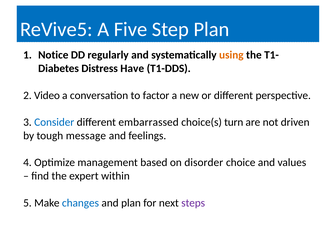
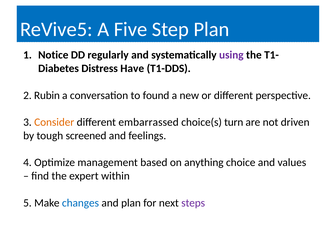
using colour: orange -> purple (231, 55)
Video: Video -> Rubin (47, 95)
factor: factor -> found (156, 95)
Consider colour: blue -> orange (54, 122)
message: message -> screened (86, 136)
disorder: disorder -> anything (204, 163)
